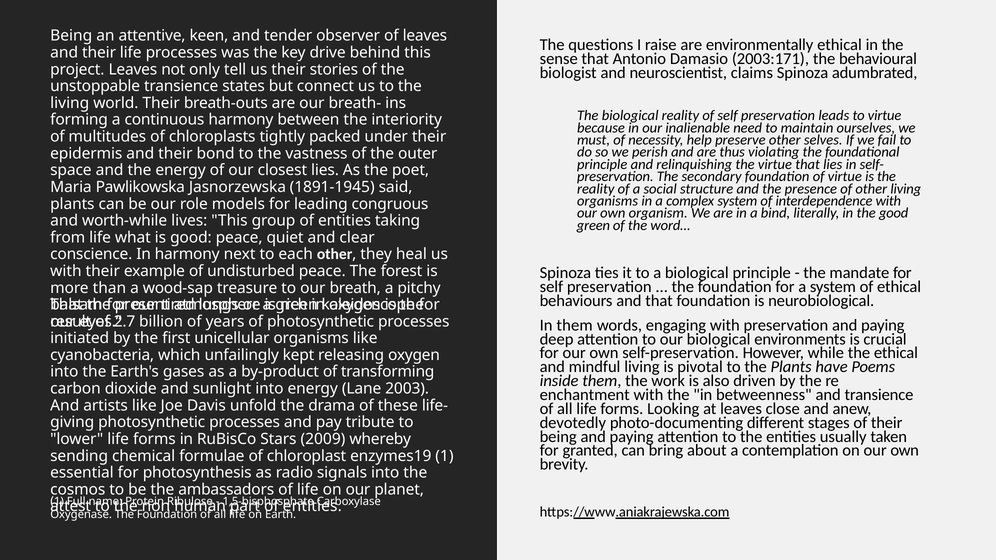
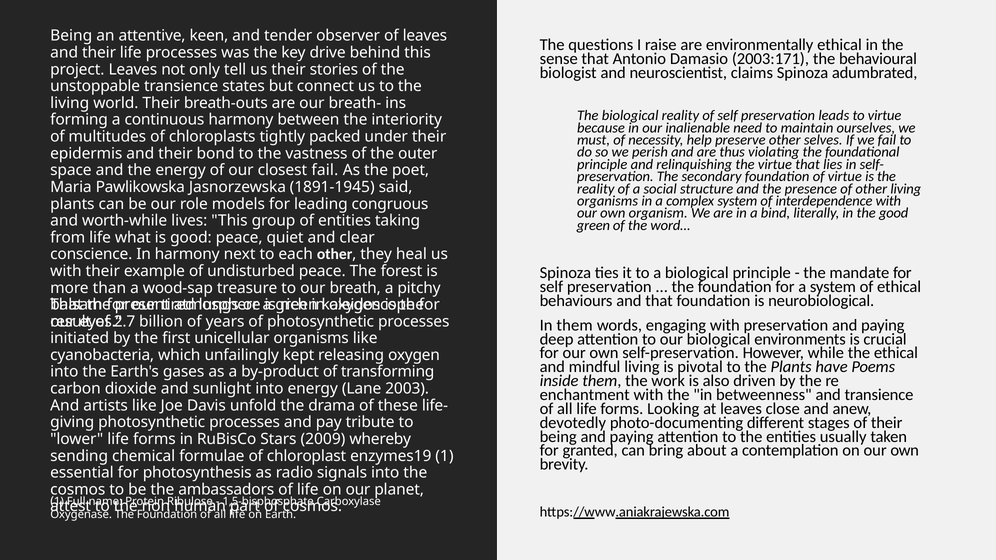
closest lies: lies -> fail (325, 170)
entities: entities -> cosmos (312, 507)
